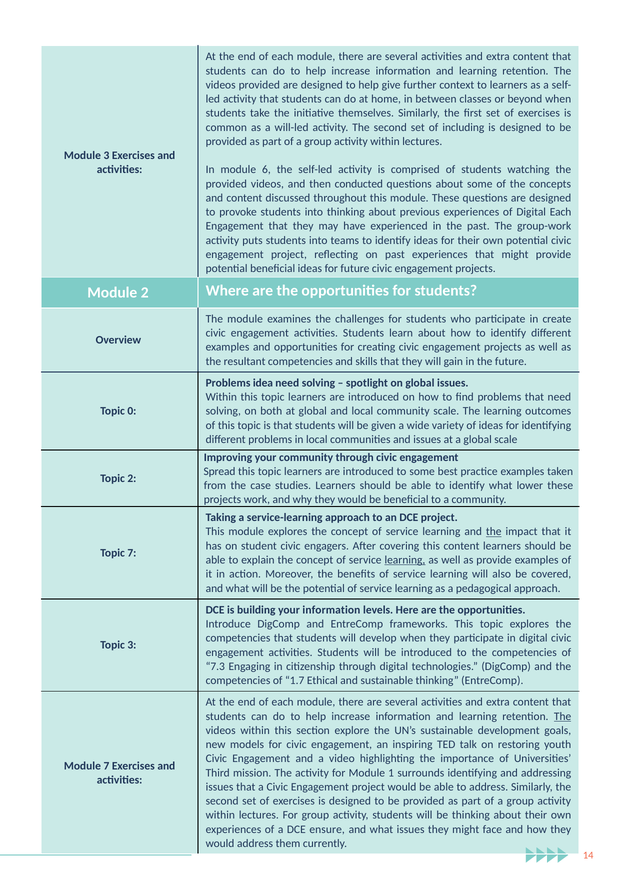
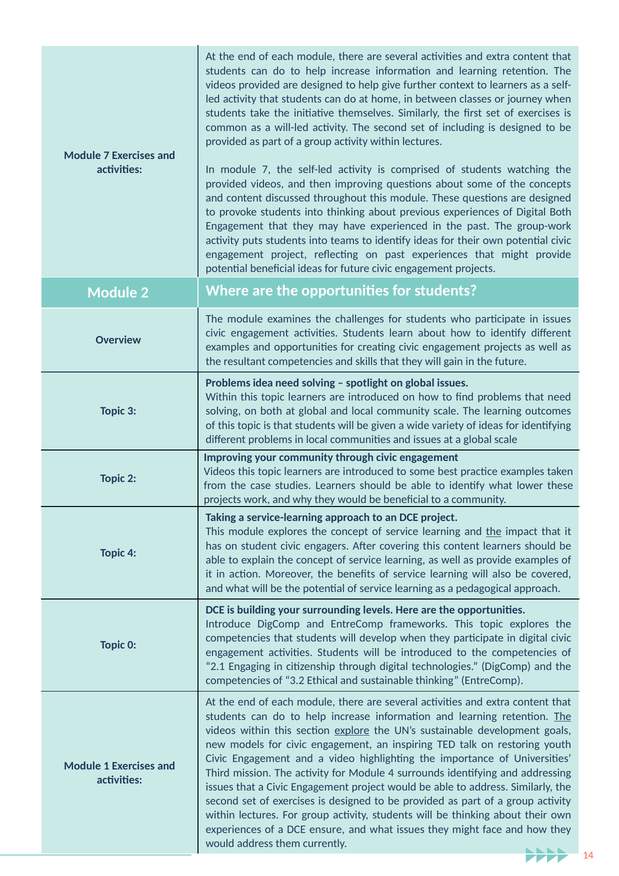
beyond: beyond -> journey (525, 99)
3: 3 -> 7 (106, 155)
In module 6: 6 -> 7 (266, 170)
then conducted: conducted -> improving (359, 184)
Digital Each: Each -> Both (561, 212)
in create: create -> issues (557, 319)
0: 0 -> 3 (132, 411)
Spread: Spread -> Videos (219, 471)
Topic 7: 7 -> 4 (132, 553)
learning underline: present -> none (405, 560)
your information: information -> surrounding (331, 610)
Topic 3: 3 -> 0 (132, 645)
7.3: 7.3 -> 2.1 (215, 666)
1.7: 1.7 -> 3.2 (295, 680)
explore underline: none -> present (352, 730)
Module 7: 7 -> 1 (106, 765)
Module 1: 1 -> 4 (391, 772)
